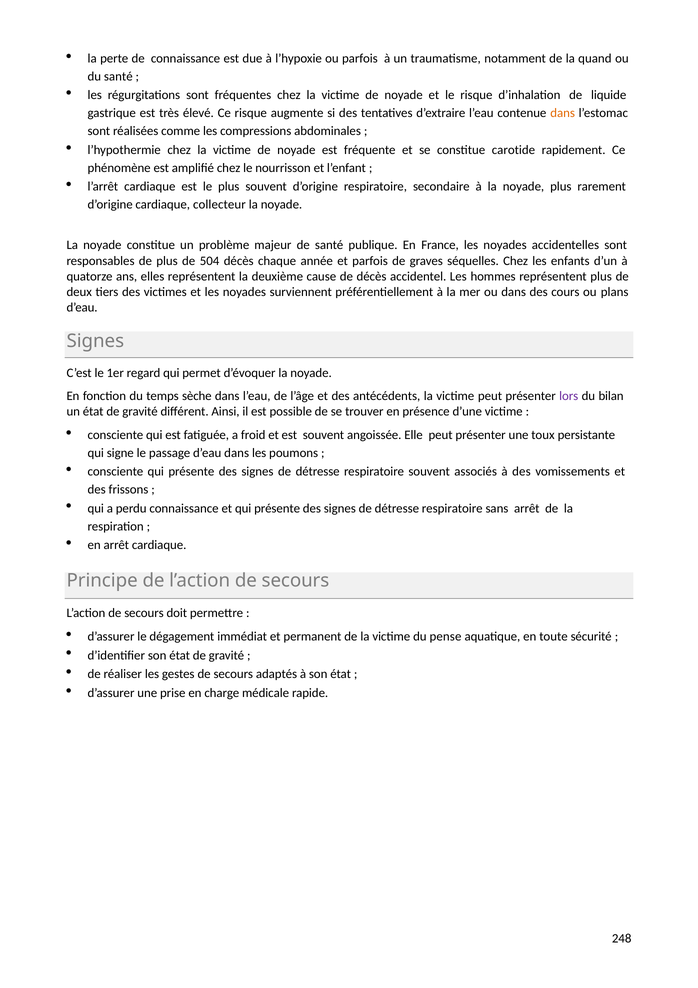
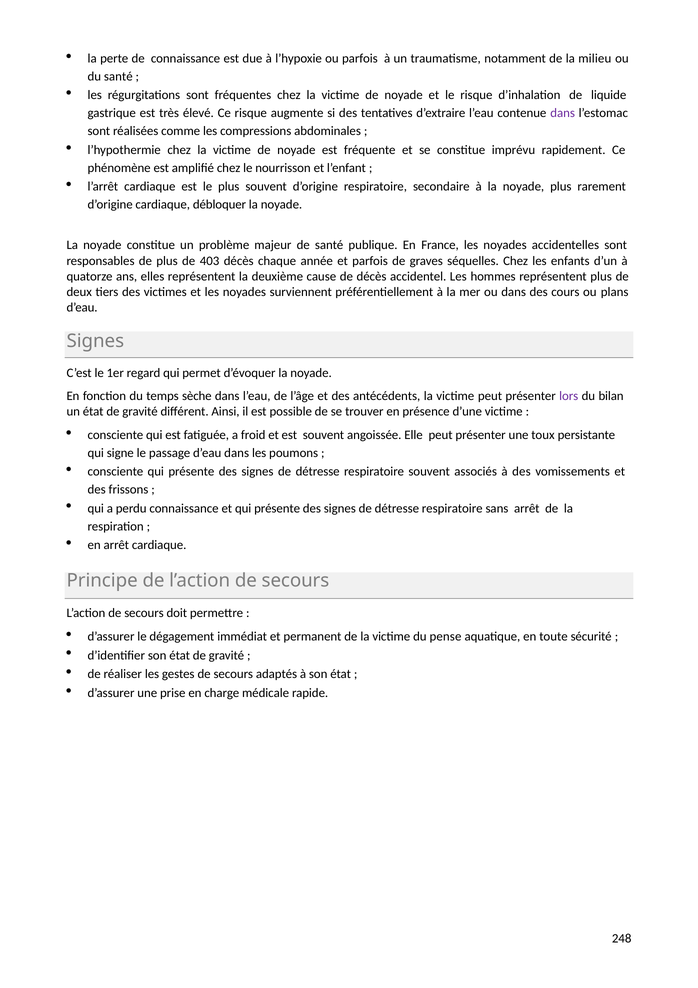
quand: quand -> milieu (595, 58)
dans colour: orange -> purple (563, 113)
carotide: carotide -> imprévu (513, 150)
collecteur: collecteur -> débloquer (220, 205)
504: 504 -> 403 (210, 261)
